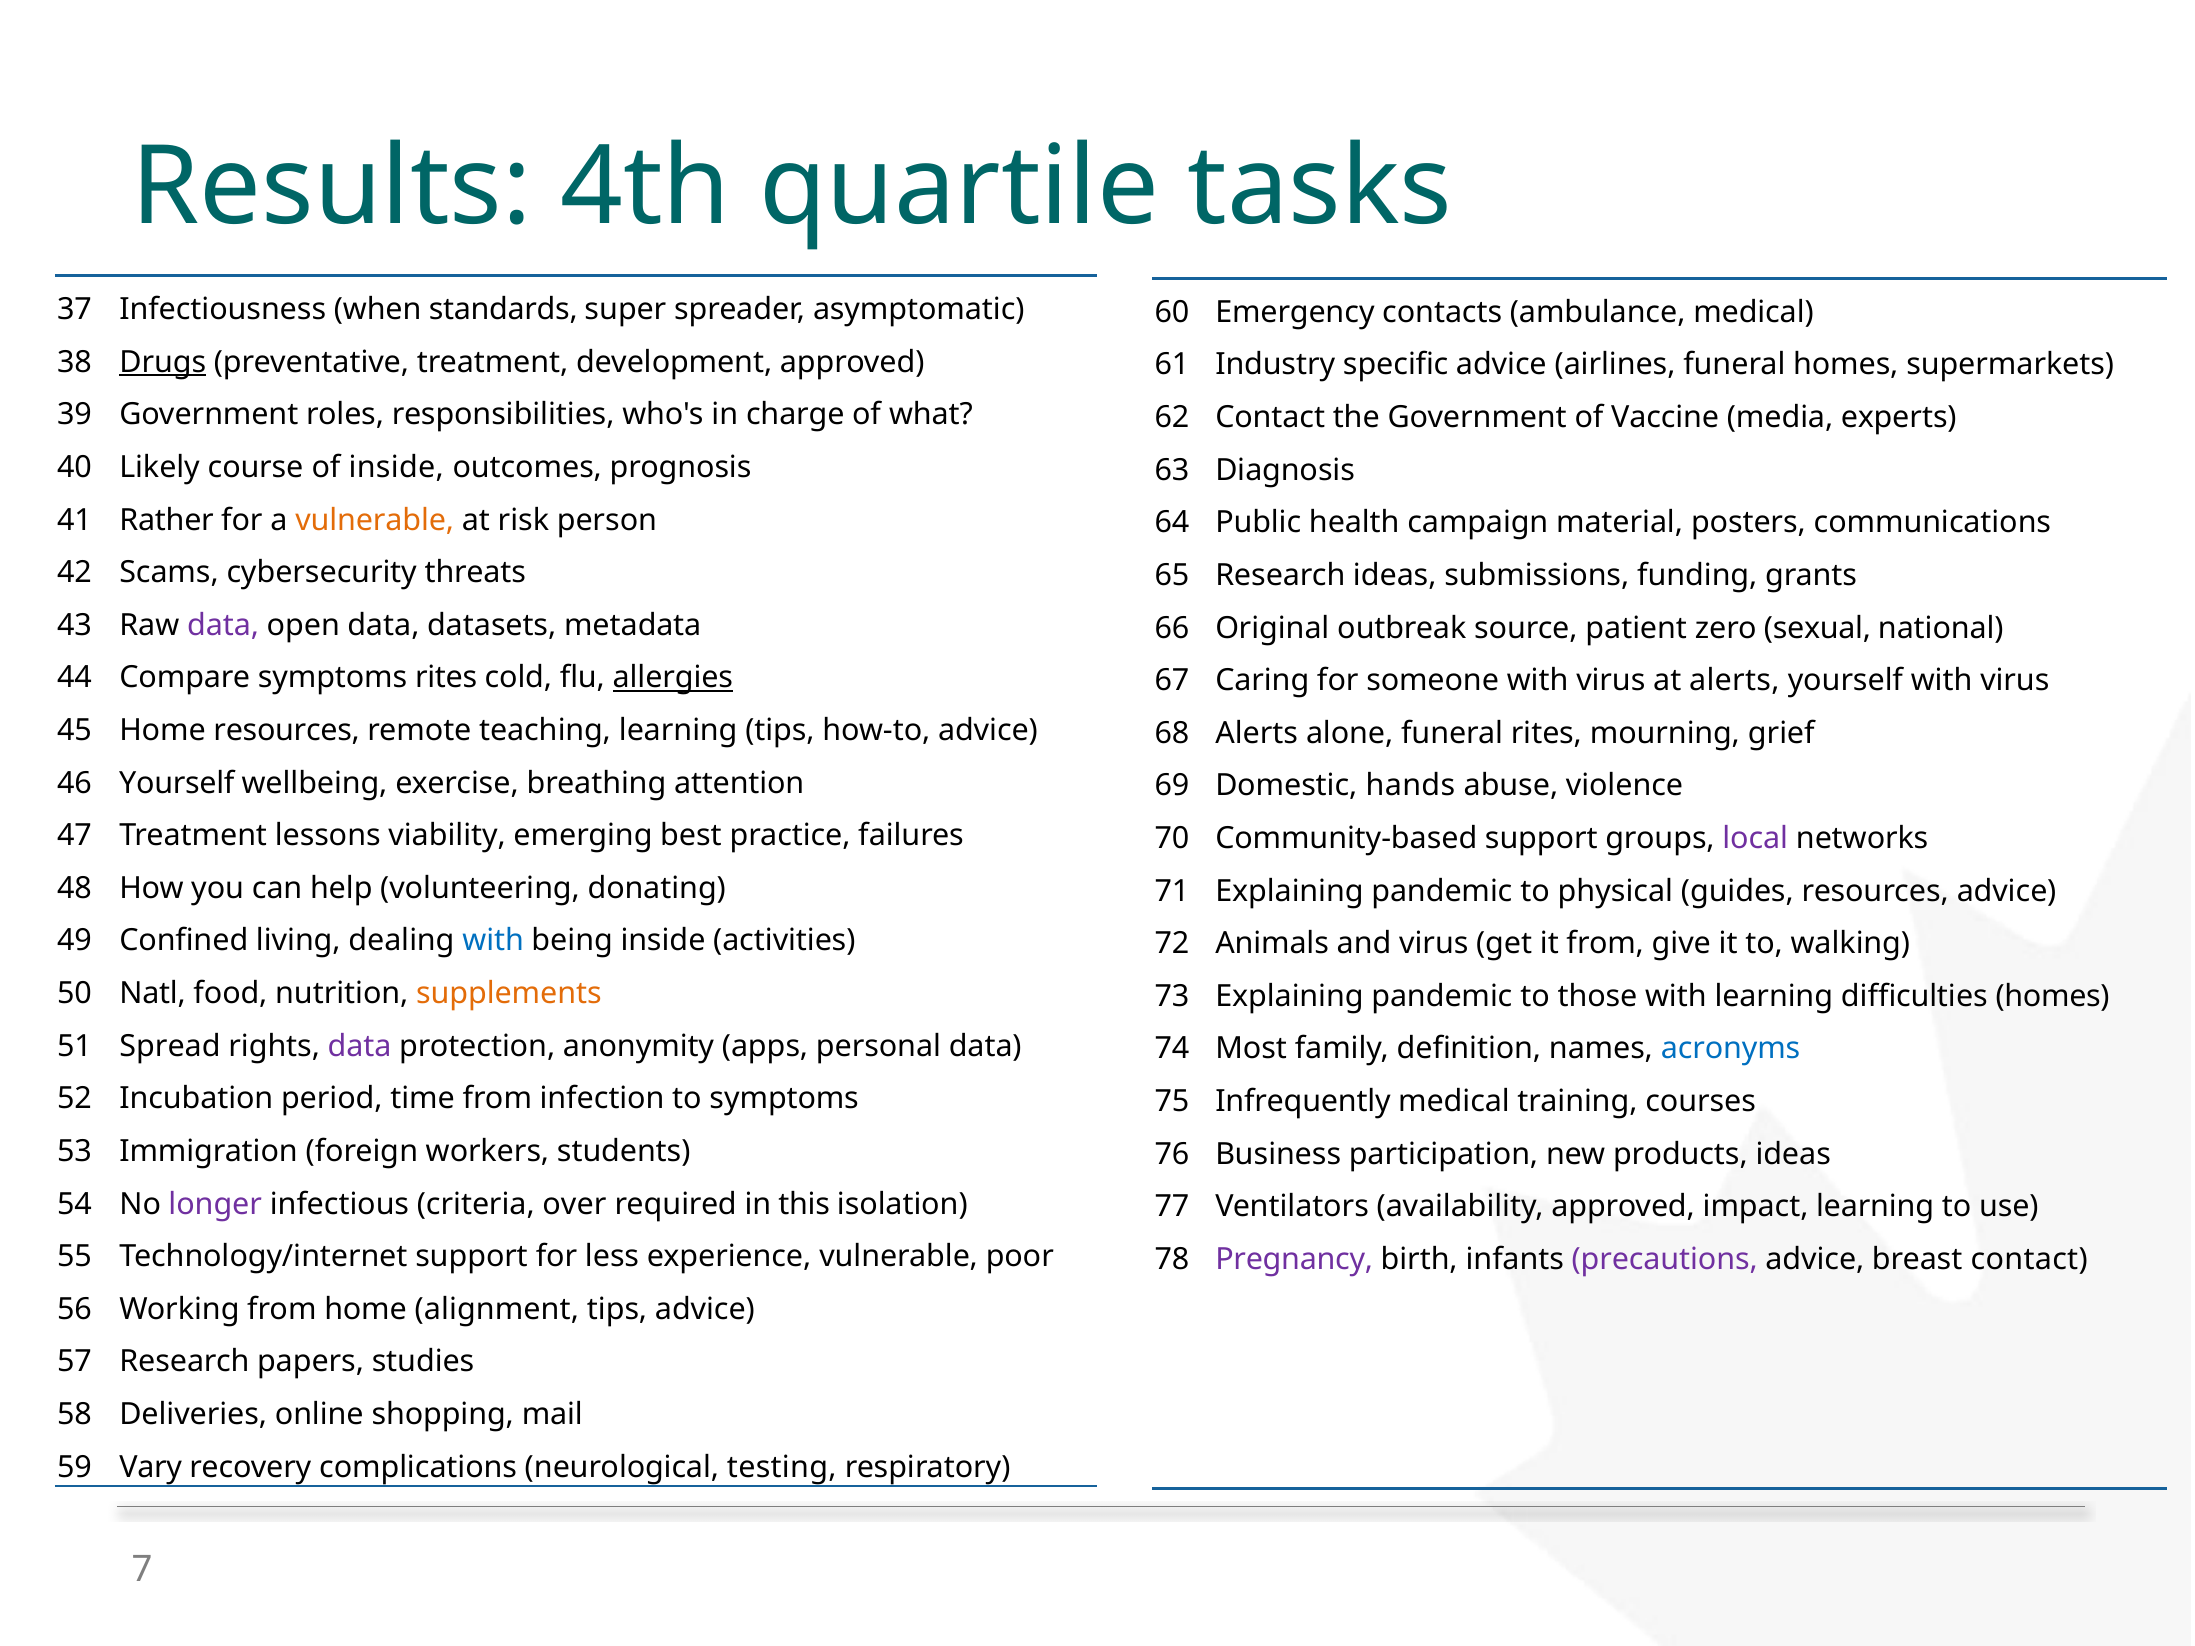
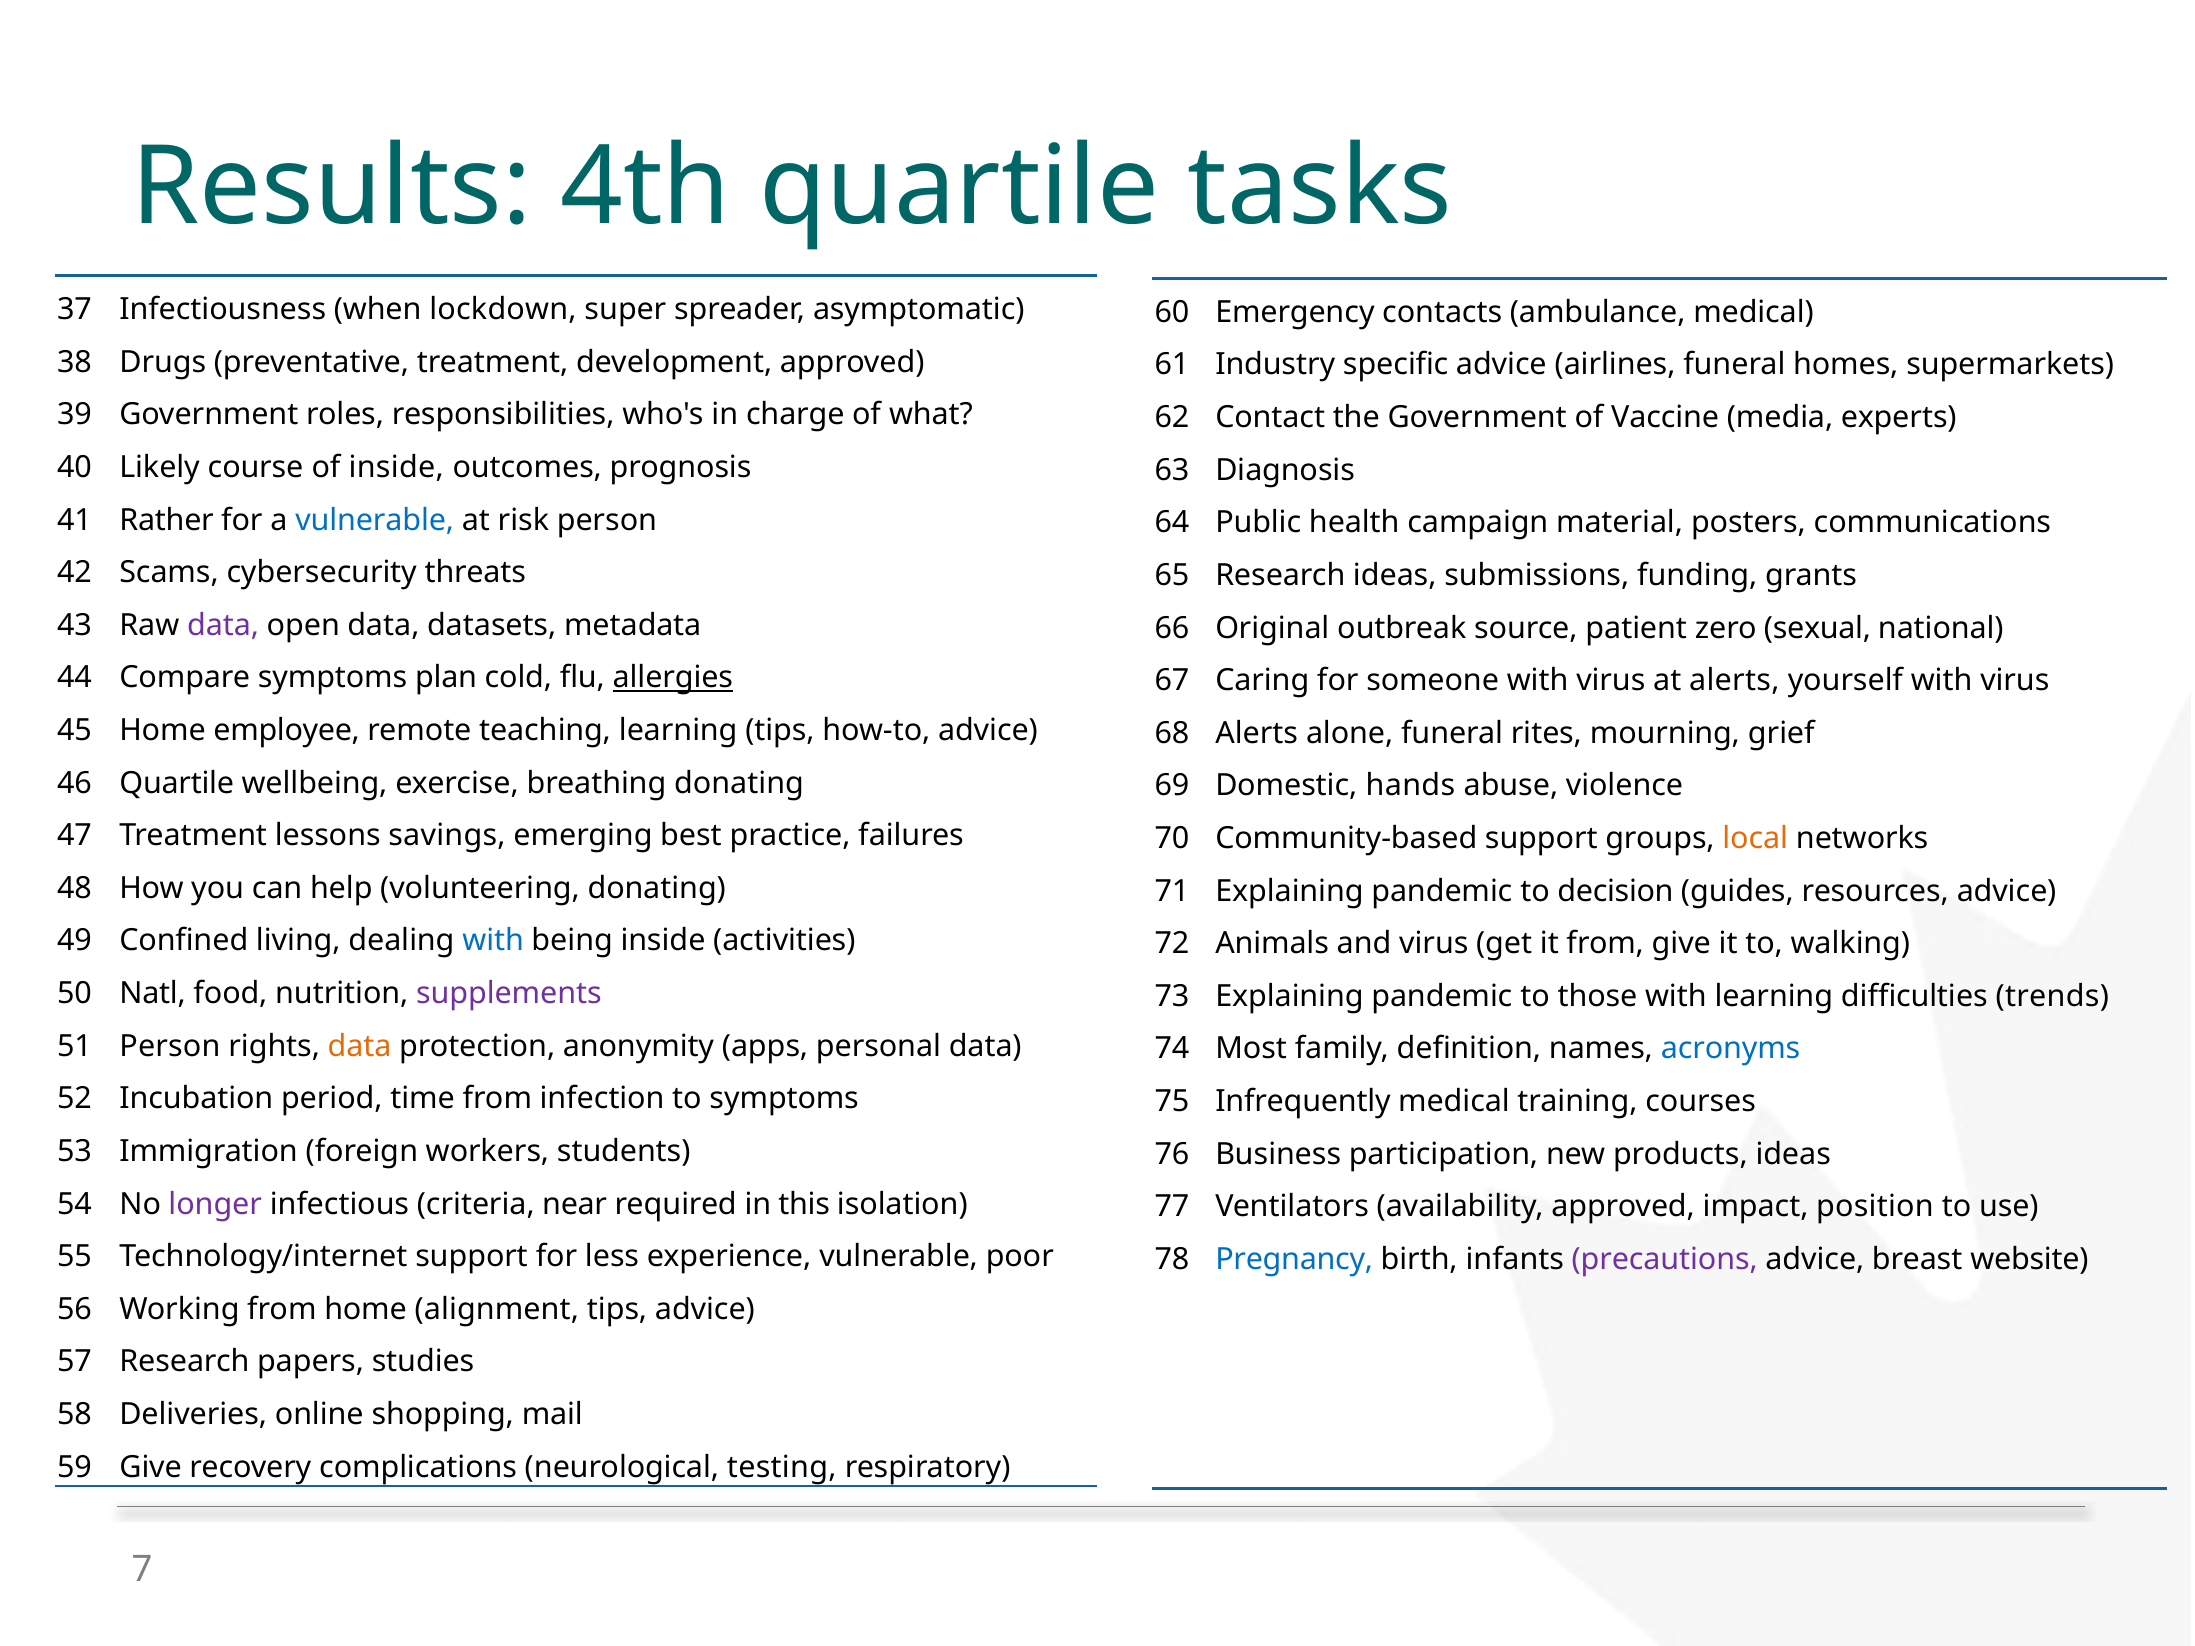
standards: standards -> lockdown (503, 310)
Drugs underline: present -> none (163, 362)
vulnerable colour: orange -> blue (375, 520)
symptoms rites: rites -> plan (446, 678)
Home resources: resources -> employee (287, 731)
46 Yourself: Yourself -> Quartile (177, 783)
breathing attention: attention -> donating (739, 783)
viability: viability -> savings (447, 836)
local colour: purple -> orange (1755, 839)
physical: physical -> decision (1616, 891)
supplements colour: orange -> purple (509, 994)
difficulties homes: homes -> trends (2052, 996)
51 Spread: Spread -> Person (170, 1046)
data colour: purple -> orange (360, 1046)
over: over -> near (575, 1204)
impact learning: learning -> position (1875, 1207)
Pregnancy colour: purple -> blue (1294, 1260)
breast contact: contact -> website (2029, 1260)
59 Vary: Vary -> Give (151, 1467)
